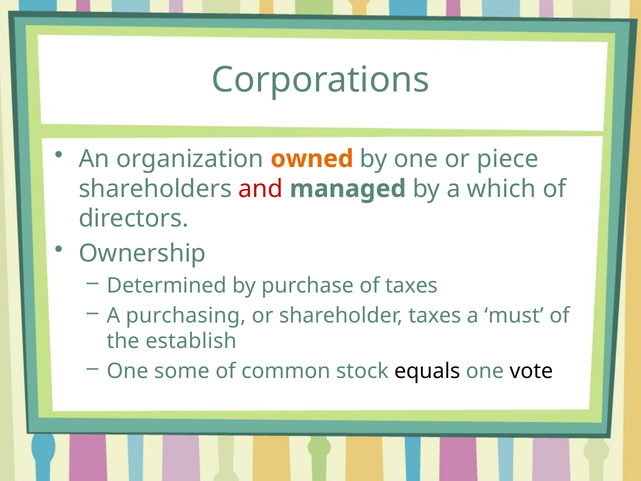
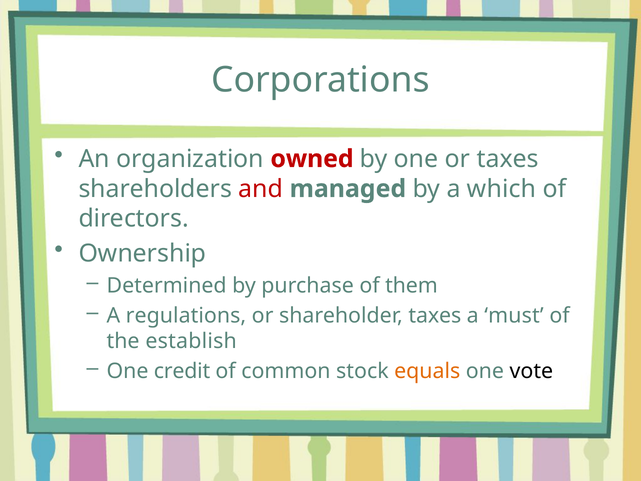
owned colour: orange -> red (312, 159)
or piece: piece -> taxes (508, 159)
of taxes: taxes -> them (411, 285)
purchasing: purchasing -> regulations (186, 315)
some: some -> credit (182, 371)
equals colour: black -> orange (427, 371)
